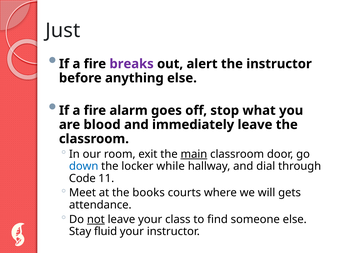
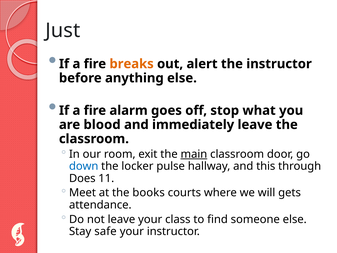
breaks colour: purple -> orange (132, 64)
while: while -> pulse (171, 166)
dial: dial -> this (266, 166)
Code: Code -> Does (82, 178)
not underline: present -> none (96, 219)
fluid: fluid -> safe (105, 231)
